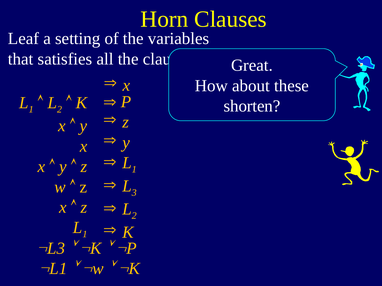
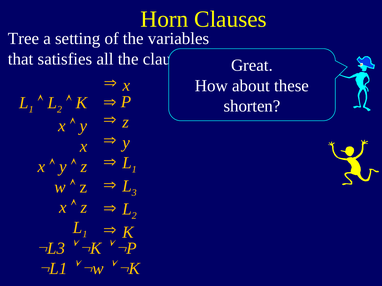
Leaf: Leaf -> Tree (24, 39)
